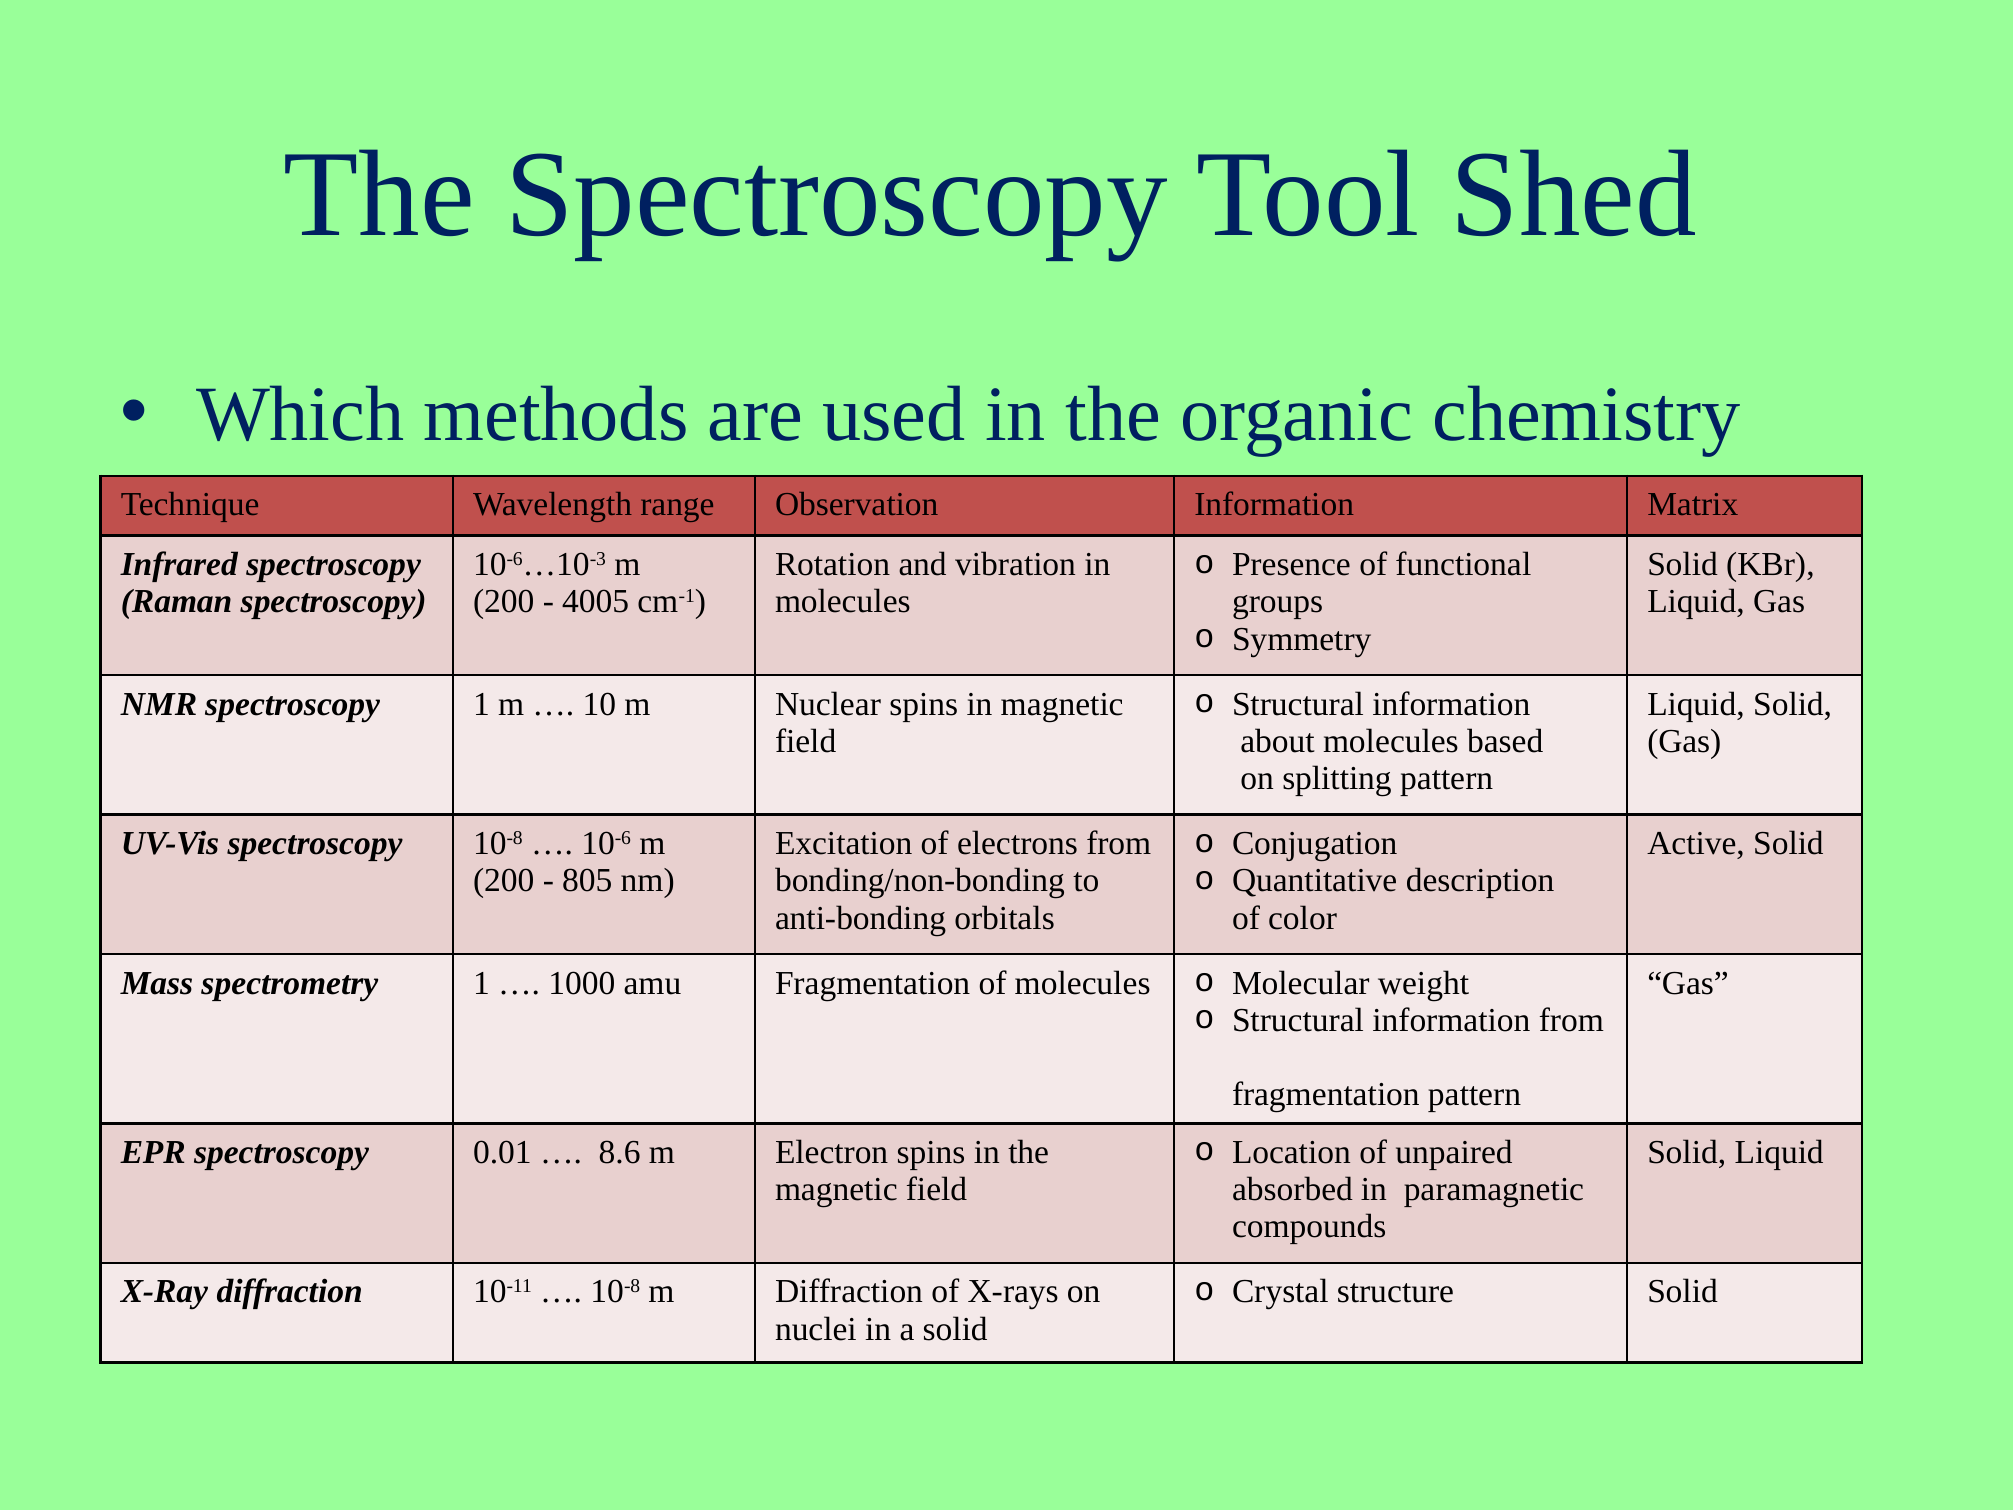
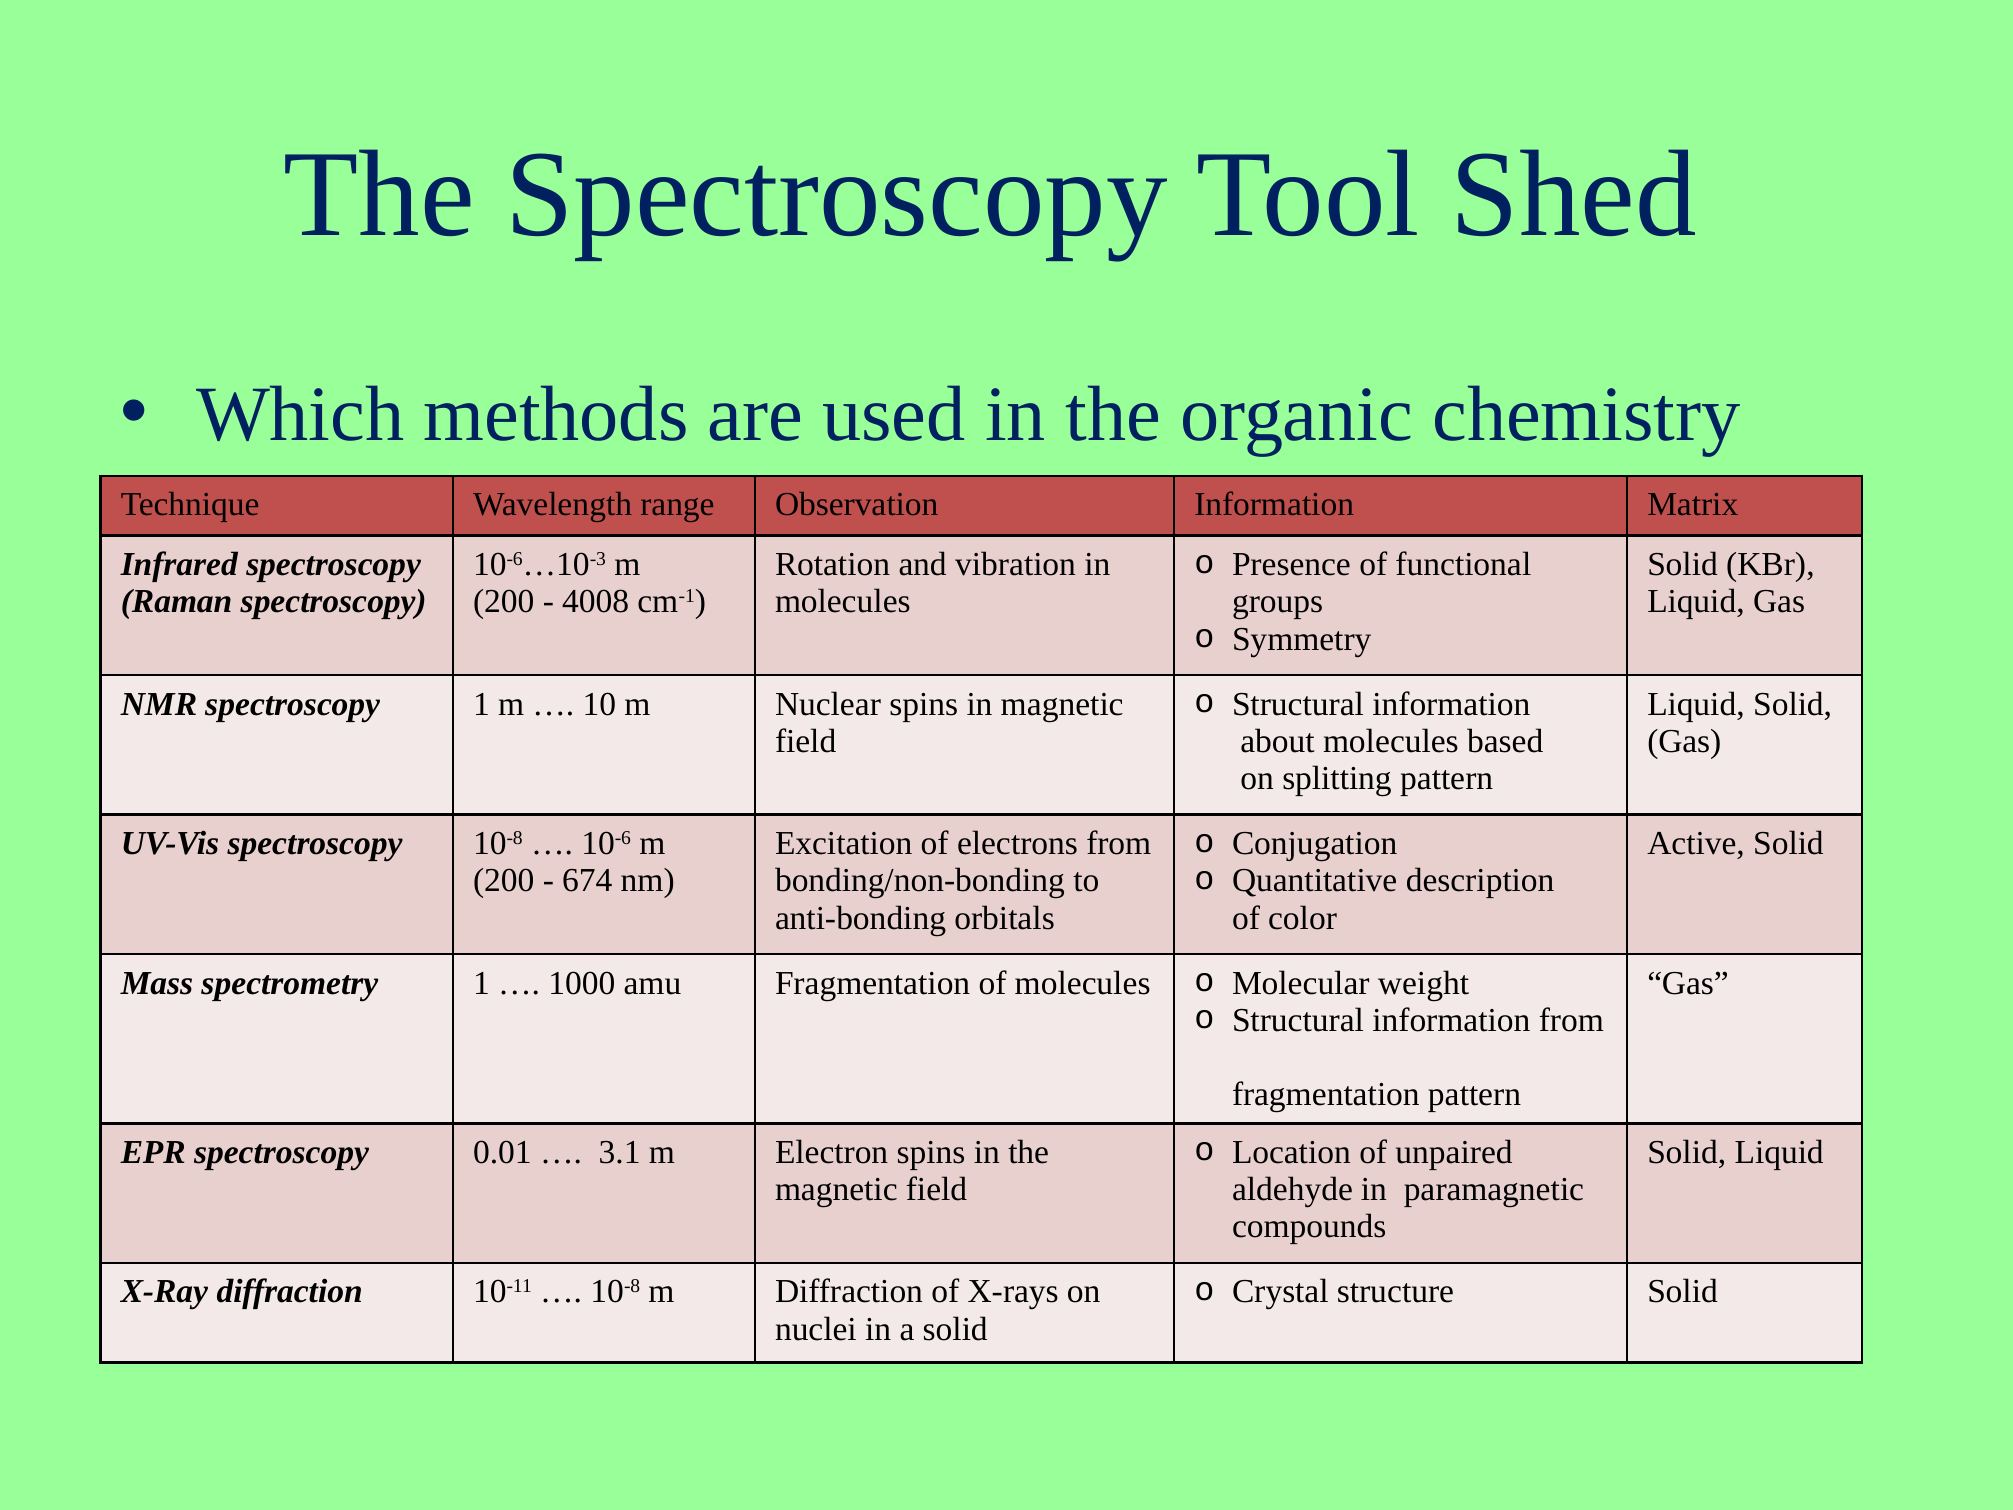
4005: 4005 -> 4008 (596, 602)
805: 805 -> 674 (587, 881)
8.6: 8.6 -> 3.1 (620, 1152)
absorbed: absorbed -> aldehyde (1292, 1189)
